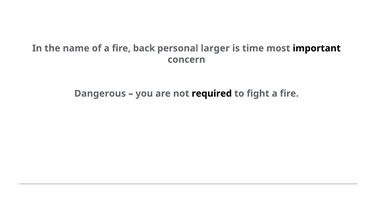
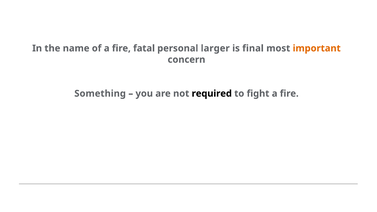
back: back -> fatal (144, 48)
time: time -> final (253, 48)
important colour: black -> orange (317, 48)
Dangerous: Dangerous -> Something (100, 94)
